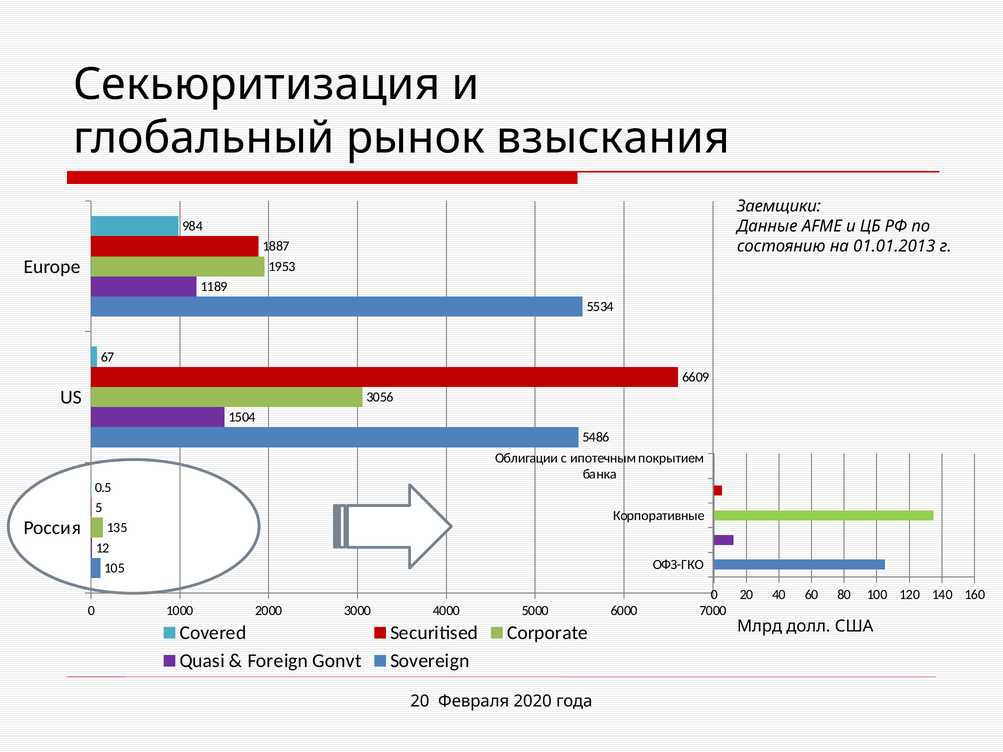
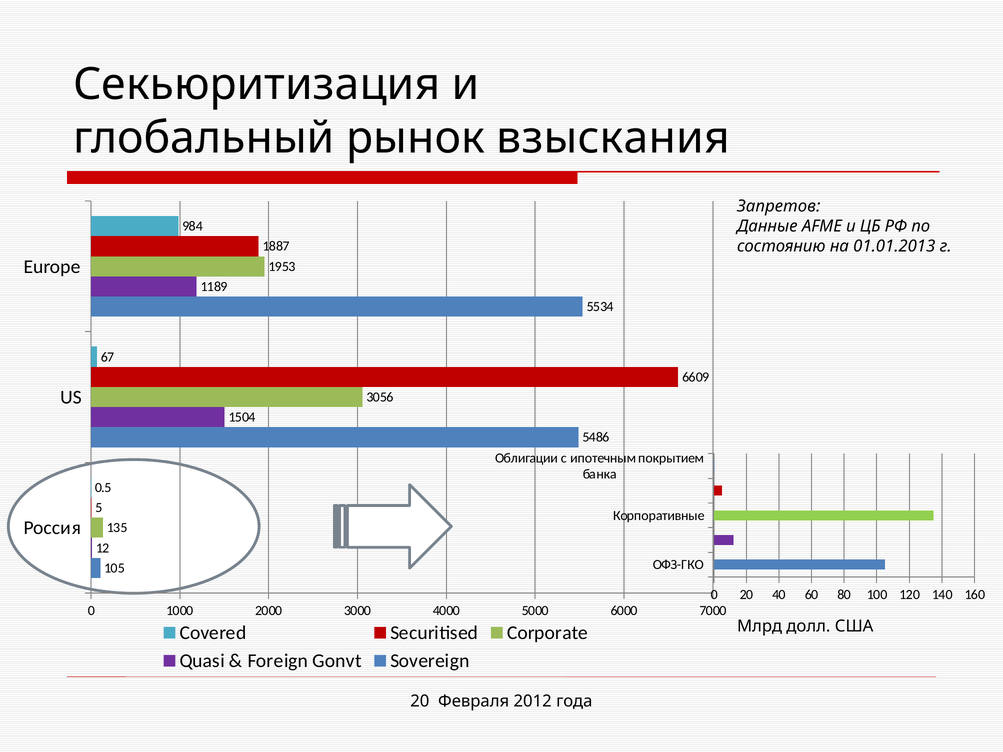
Заемщики: Заемщики -> Запретов (779, 206)
2020: 2020 -> 2012 (533, 701)
